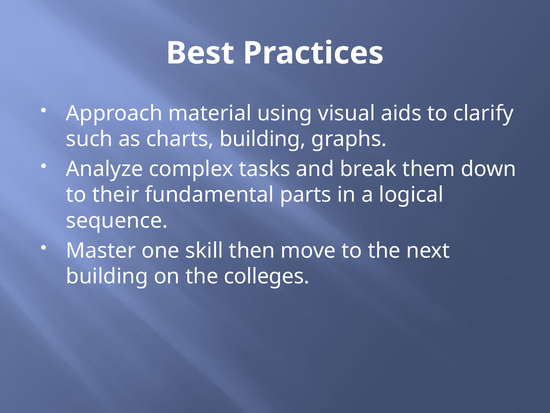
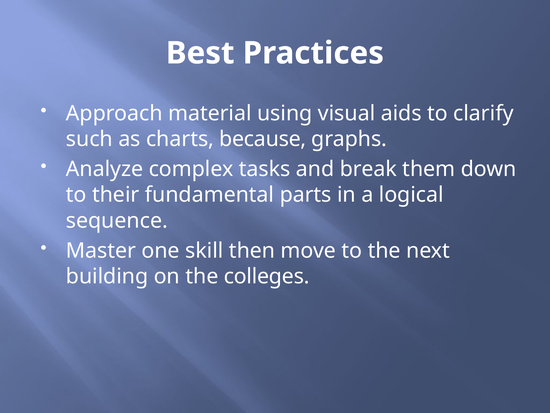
charts building: building -> because (263, 139)
